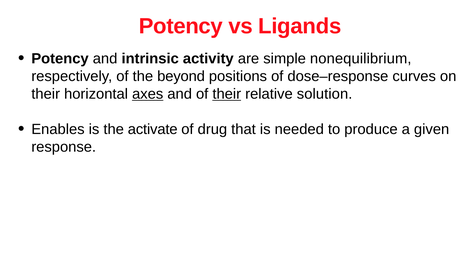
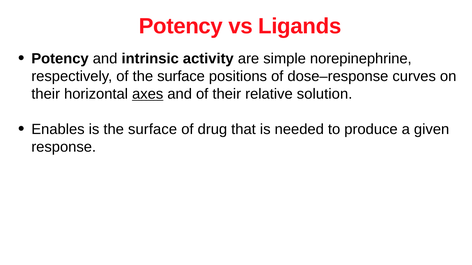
nonequilibrium: nonequilibrium -> norepinephrine (361, 59)
of the beyond: beyond -> surface (181, 76)
their underline: present -> none (227, 94)
is the activate: activate -> surface (153, 130)
